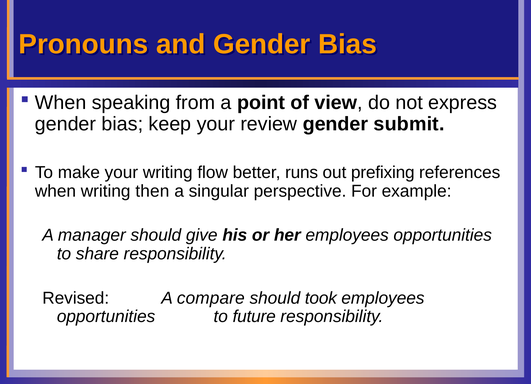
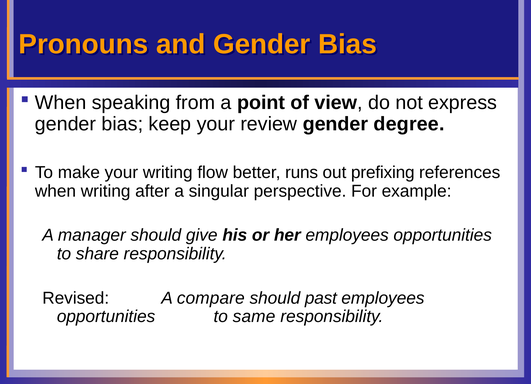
submit: submit -> degree (409, 124)
then: then -> after (152, 191)
took: took -> past (321, 298)
future: future -> same (254, 316)
